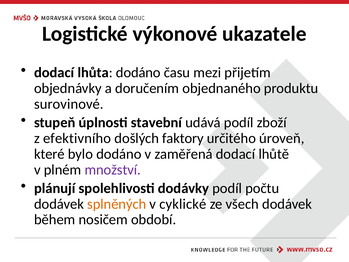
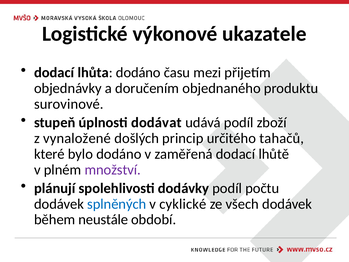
stavební: stavební -> dodávat (156, 122)
efektivního: efektivního -> vynaložené (77, 138)
faktory: faktory -> princip (183, 138)
úroveň: úroveň -> tahačů (282, 138)
splněných colour: orange -> blue (117, 204)
nosičem: nosičem -> neustále (103, 219)
